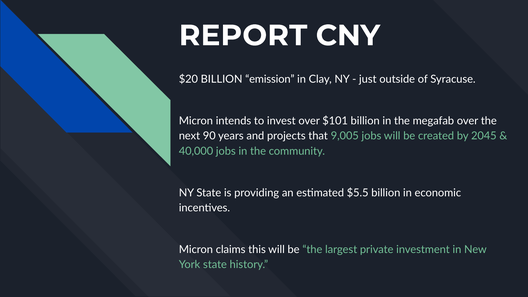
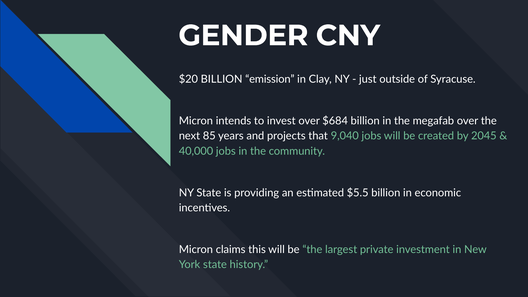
REPORT: REPORT -> GENDER (243, 36)
$101: $101 -> $684 (335, 121)
90: 90 -> 85 (209, 136)
9,005: 9,005 -> 9,040 (345, 136)
